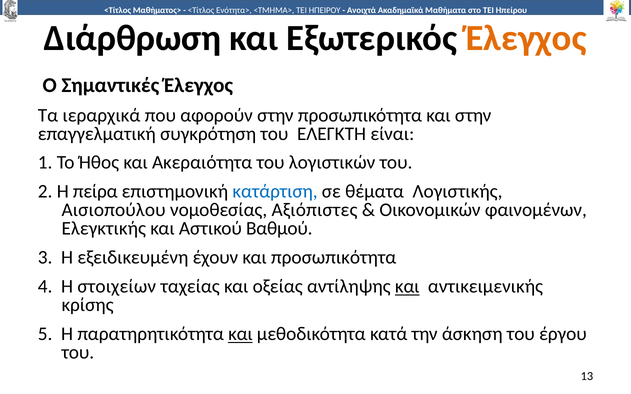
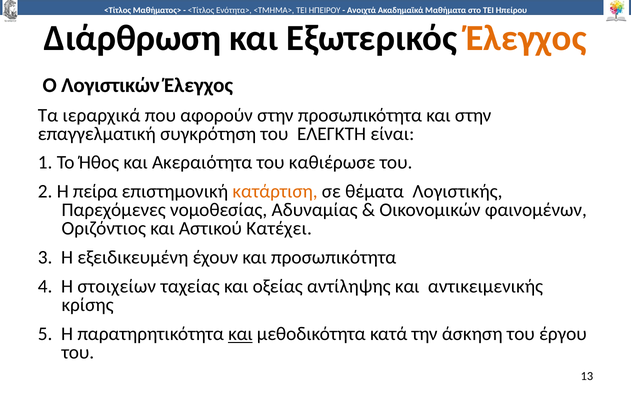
Σημαντικές: Σημαντικές -> Λογιστικών (110, 85)
λογιστικών: λογιστικών -> καθιέρωσε (332, 163)
κατάρτιση colour: blue -> orange (275, 192)
Αισιοπούλου: Αισιοπούλου -> Παρεχόμενες (114, 210)
Αξιόπιστες: Αξιόπιστες -> Αδυναμίας (315, 210)
Ελεγκτικής: Ελεγκτικής -> Οριζόντιος (104, 229)
Βαθμού: Βαθμού -> Κατέχει (279, 229)
και underline: present -> none (407, 287)
